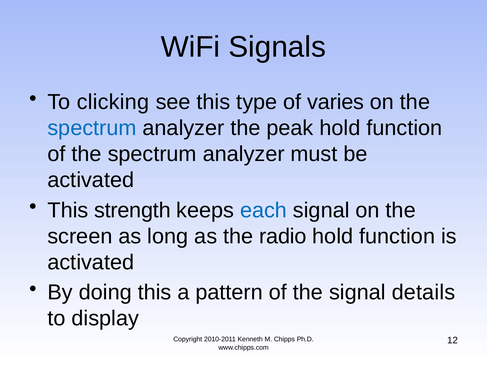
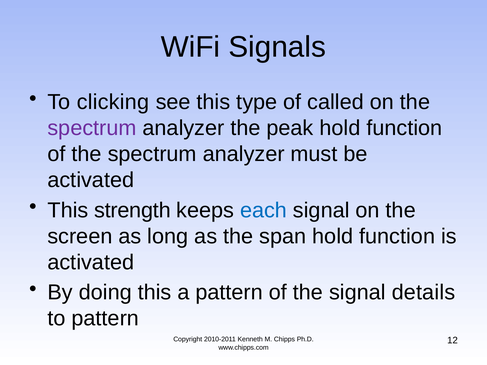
varies: varies -> called (336, 102)
spectrum colour: blue -> purple (92, 128)
radio: radio -> span (283, 236)
to display: display -> pattern (105, 319)
